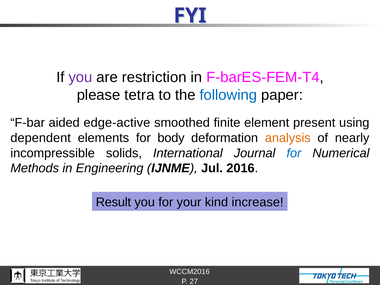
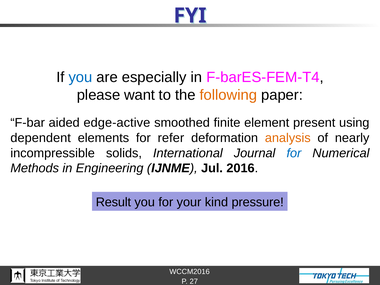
you colour: purple -> blue (80, 77)
restriction: restriction -> especially (154, 77)
tetra: tetra -> want (140, 95)
following colour: blue -> orange (228, 95)
body: body -> refer (171, 138)
increase: increase -> pressure (258, 202)
